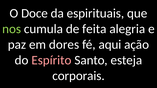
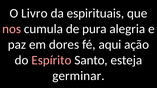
Doce: Doce -> Livro (34, 13)
nos colour: light green -> pink (12, 29)
feita: feita -> pura (94, 29)
corporais: corporais -> germinar (78, 76)
